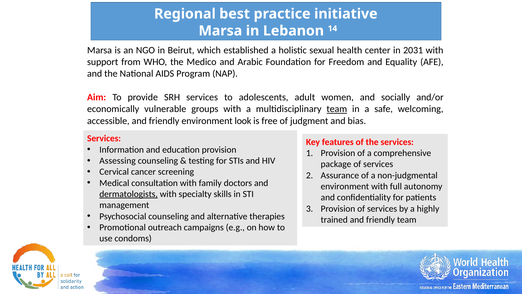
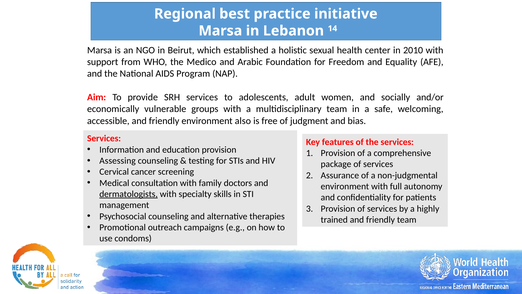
2031: 2031 -> 2010 (413, 50)
team underline: present -> none (337, 109)
look: look -> also (243, 121)
